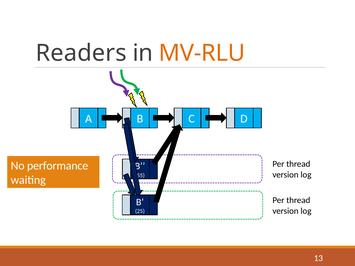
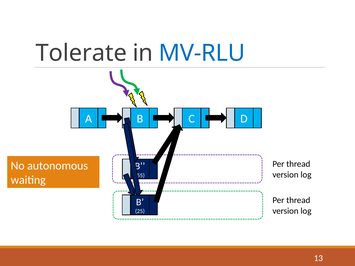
Readers: Readers -> Tolerate (81, 53)
MV-RLU colour: orange -> blue (202, 53)
performance: performance -> autonomous (58, 166)
